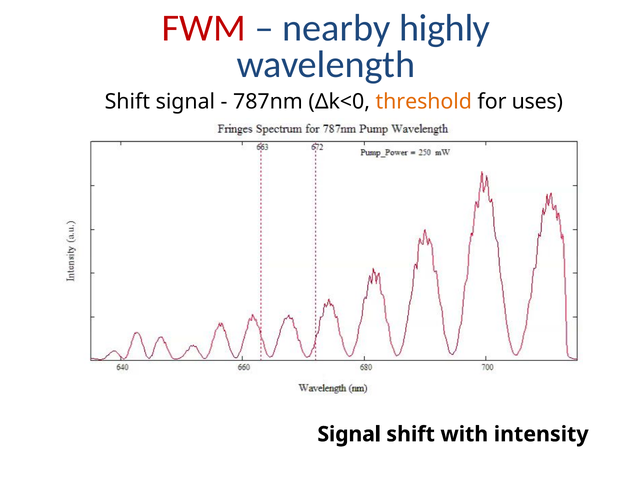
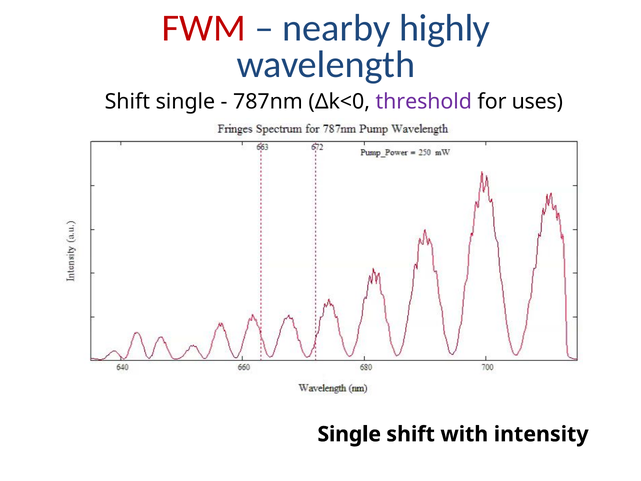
Shift signal: signal -> single (185, 102)
threshold colour: orange -> purple (424, 102)
Signal: Signal -> Single (349, 434)
